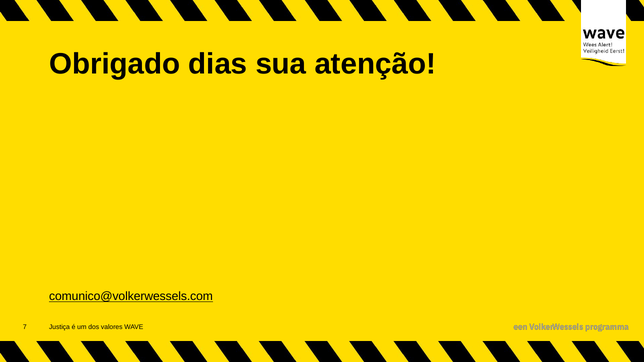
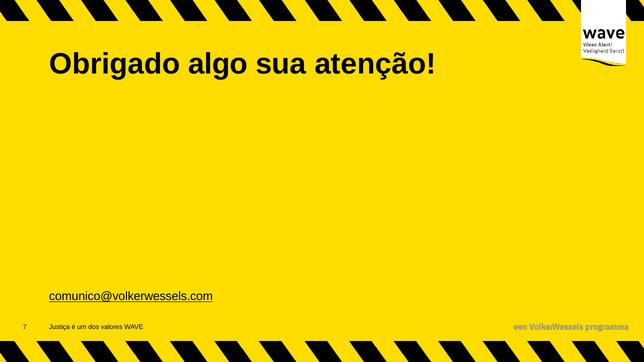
dias: dias -> algo (218, 64)
